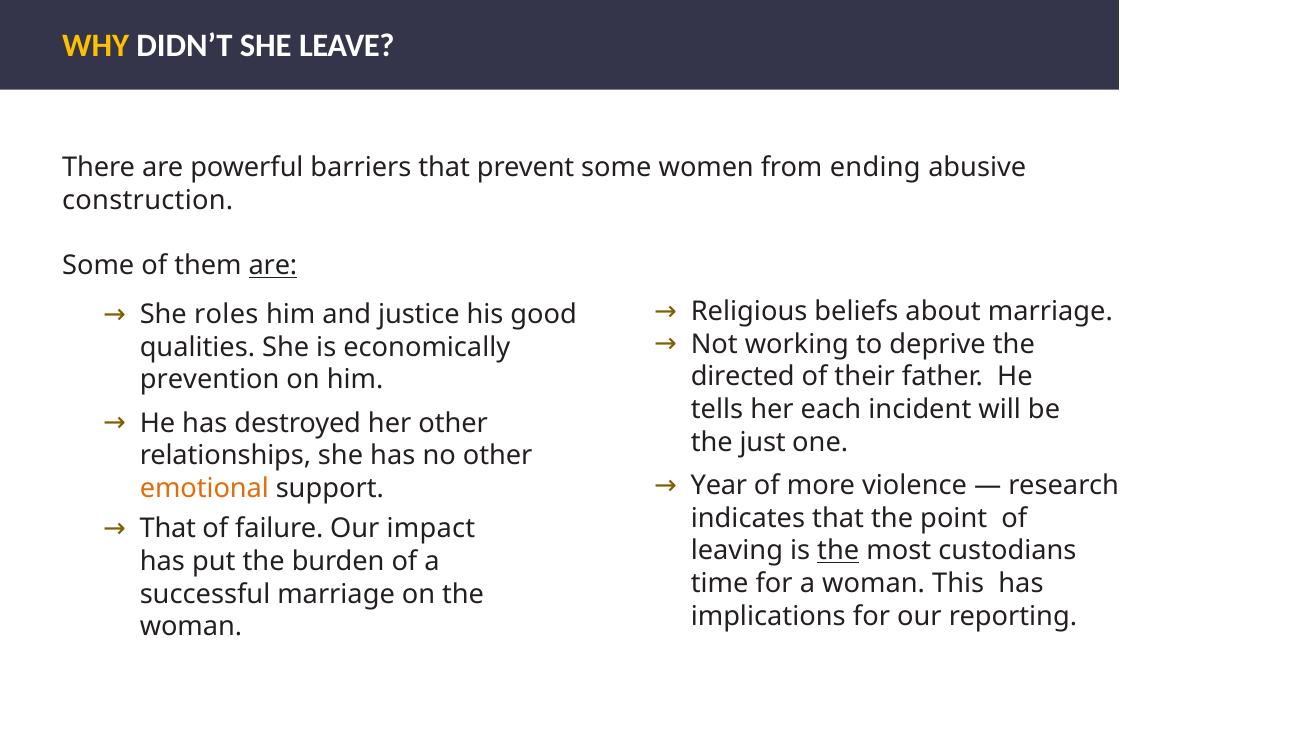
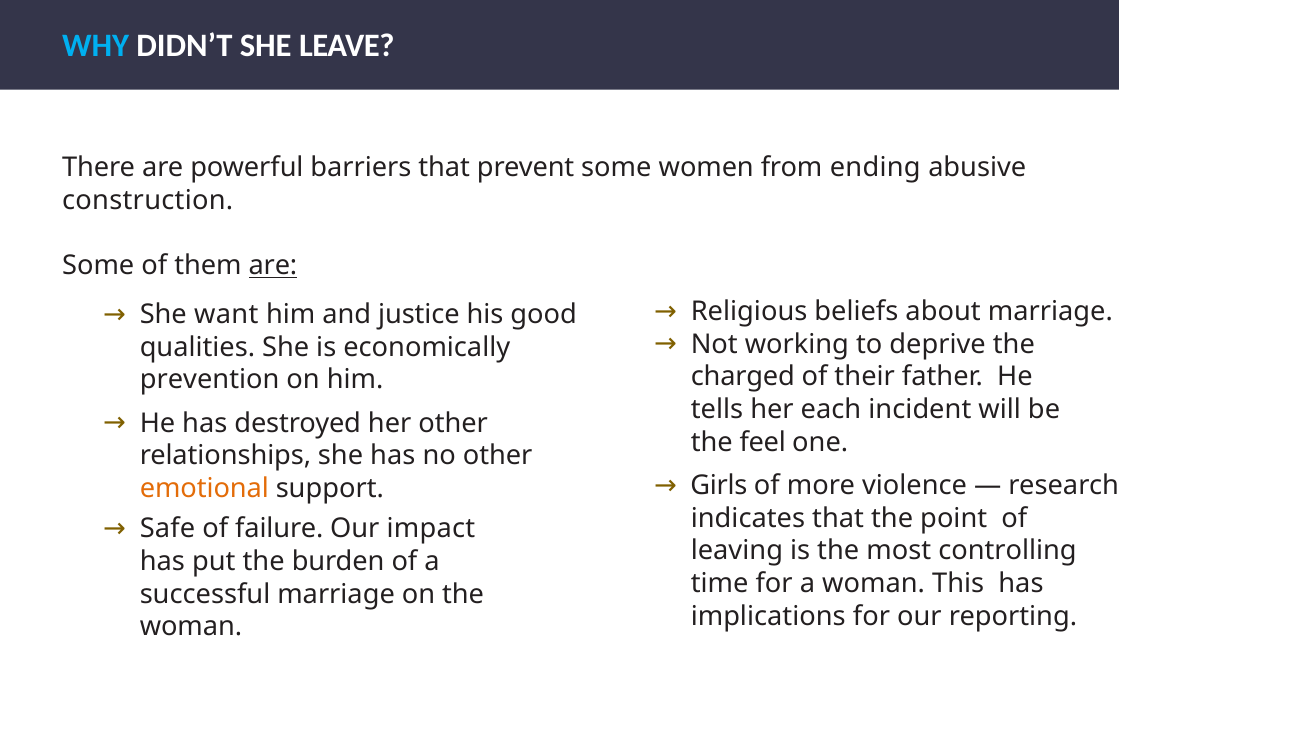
WHY colour: yellow -> light blue (96, 46)
roles: roles -> want (226, 314)
directed: directed -> charged (743, 377)
just: just -> feel (763, 442)
Year: Year -> Girls (719, 485)
That: That -> Safe (168, 529)
the underline: present -> none (838, 550)
custodians: custodians -> controlling (1007, 550)
